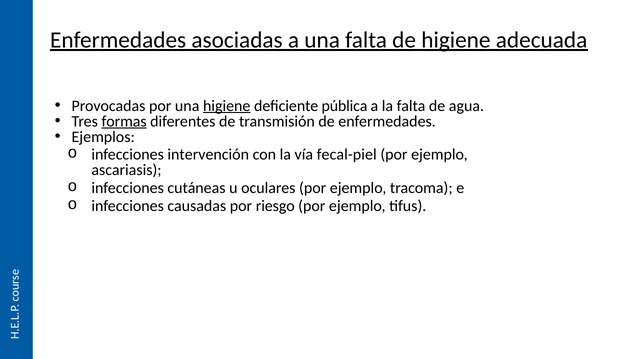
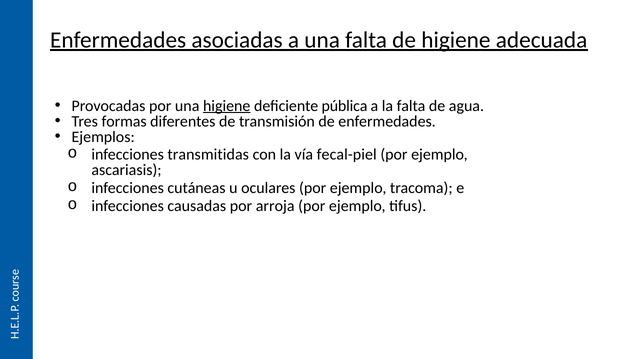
formas underline: present -> none (124, 121)
intervención: intervención -> transmitidas (208, 155)
riesgo: riesgo -> arroja (275, 206)
